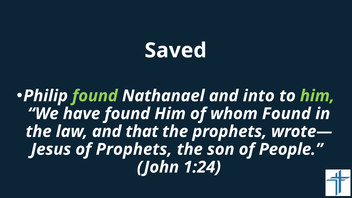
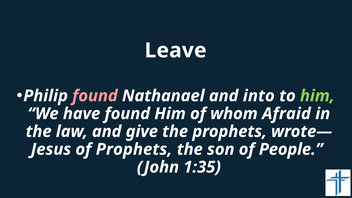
Saved: Saved -> Leave (176, 50)
found colour: light green -> pink (95, 96)
whom Found: Found -> Afraid (286, 114)
that: that -> give (142, 131)
1:24: 1:24 -> 1:35 (202, 167)
